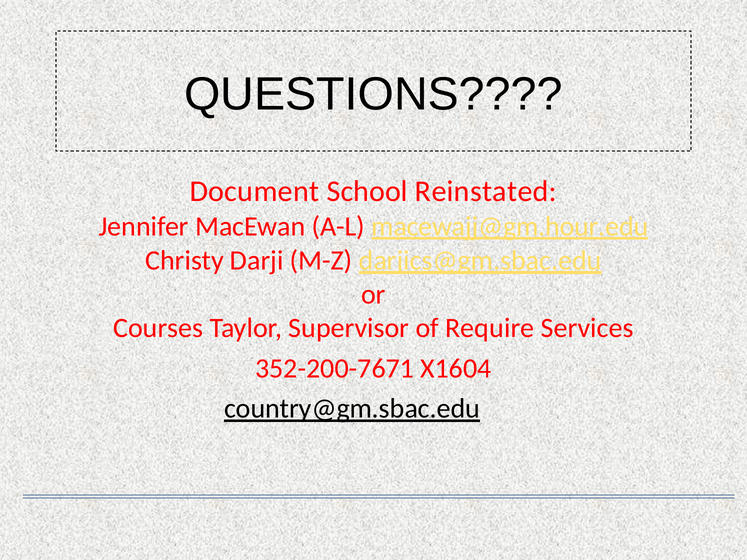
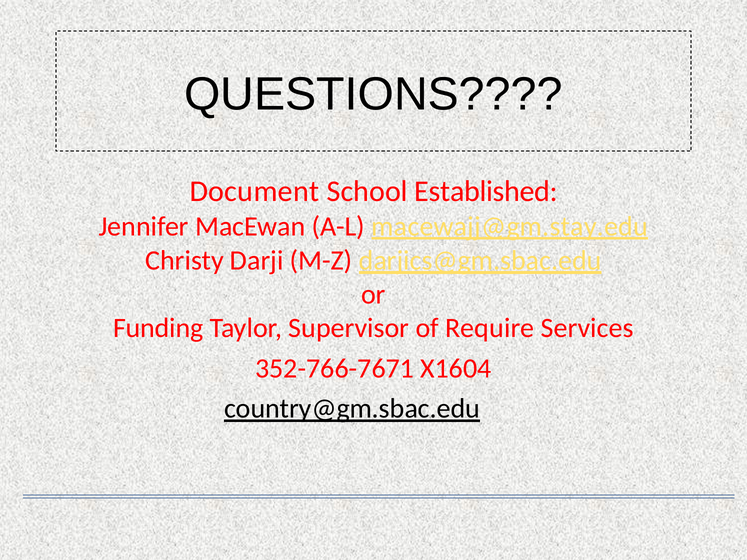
Reinstated: Reinstated -> Established (486, 192)
macewajj@gm.hour.edu: macewajj@gm.hour.edu -> macewajj@gm.stay.edu (510, 226)
Courses: Courses -> Funding (158, 328)
352-200-7671: 352-200-7671 -> 352-766-7671 (335, 369)
